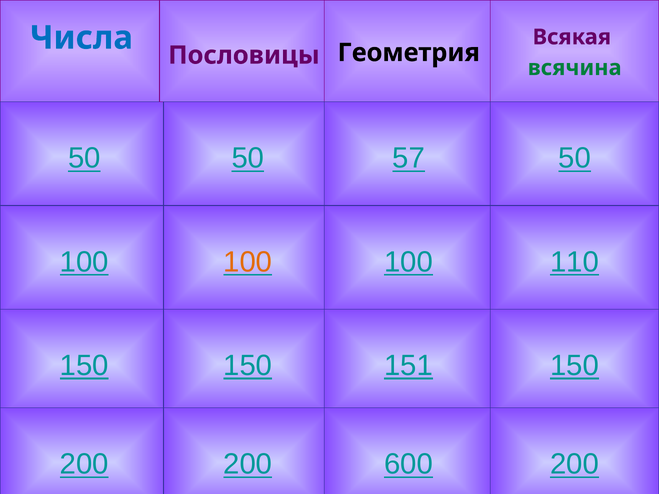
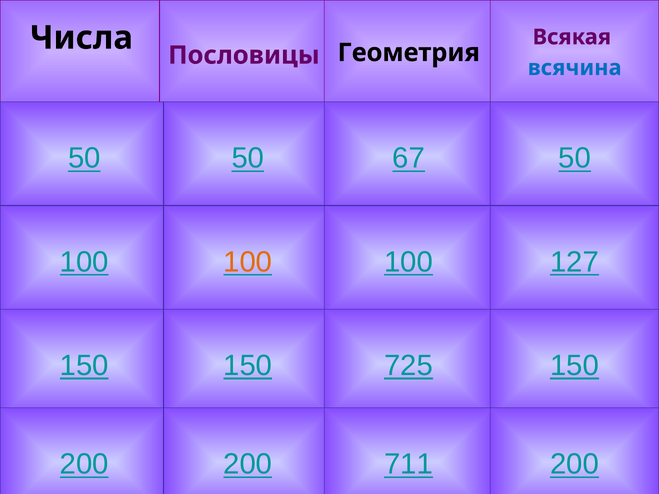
Числа colour: blue -> black (81, 38)
всячина colour: green -> blue (575, 68)
57: 57 -> 67 (409, 158)
110: 110 -> 127 (575, 262)
151: 151 -> 725 (409, 366)
600: 600 -> 711 (409, 464)
